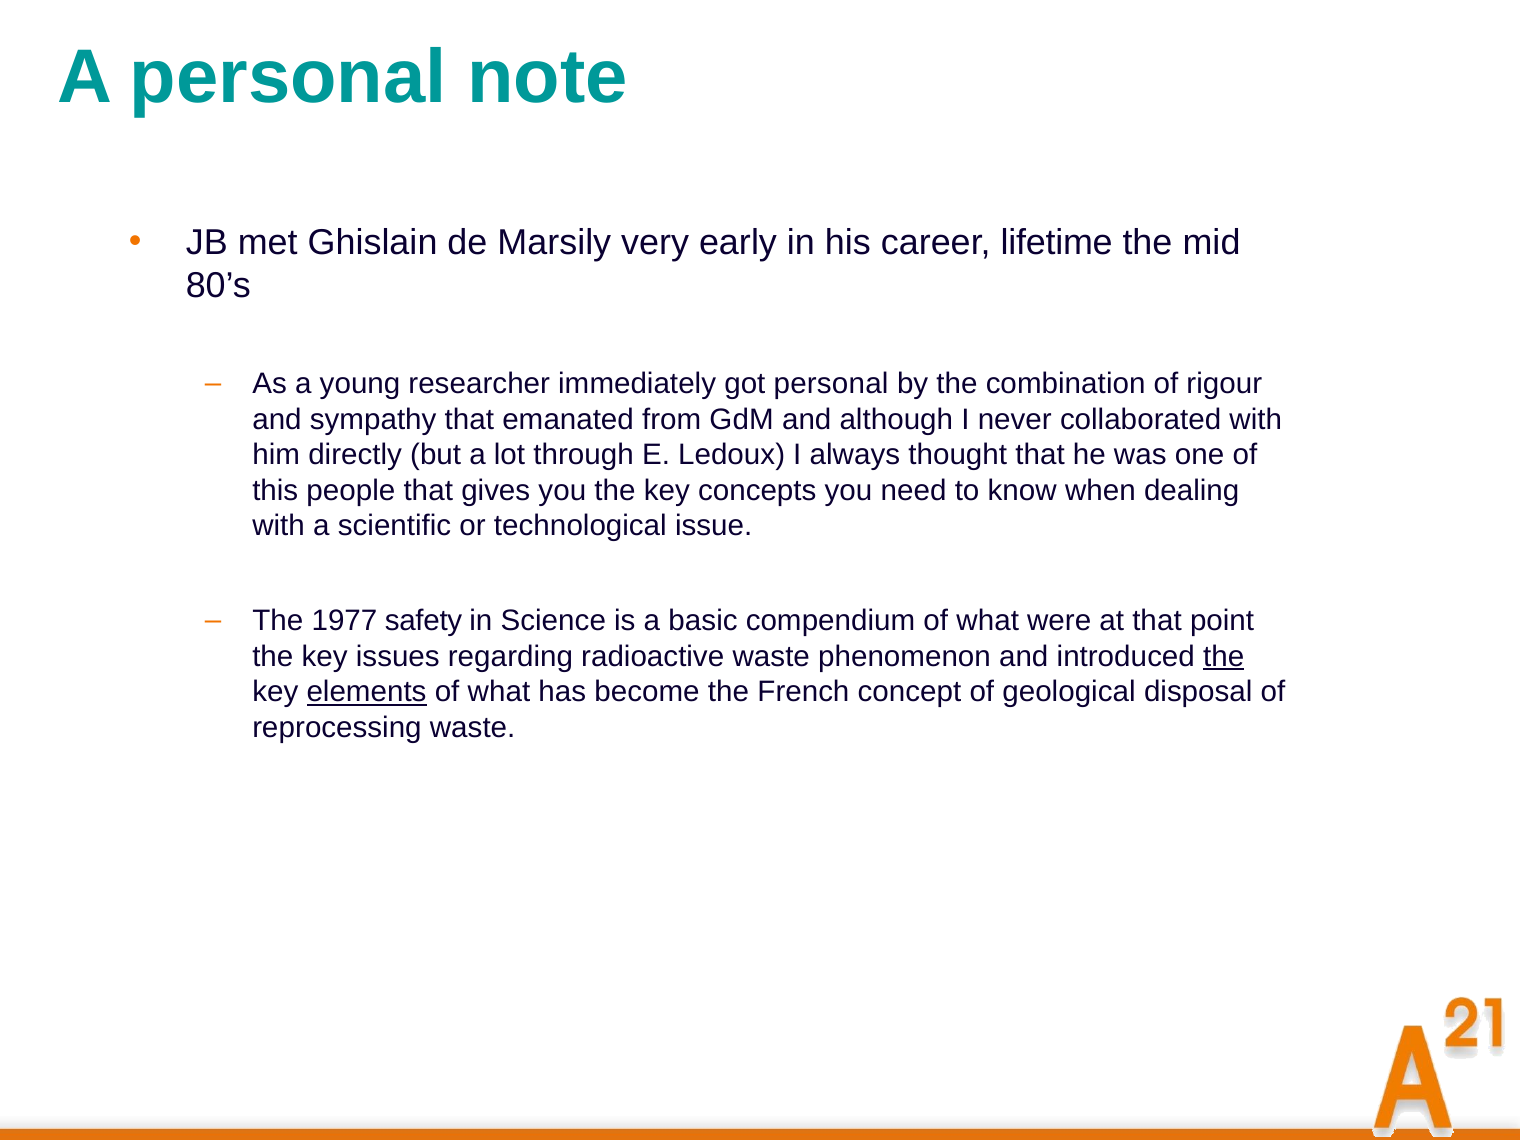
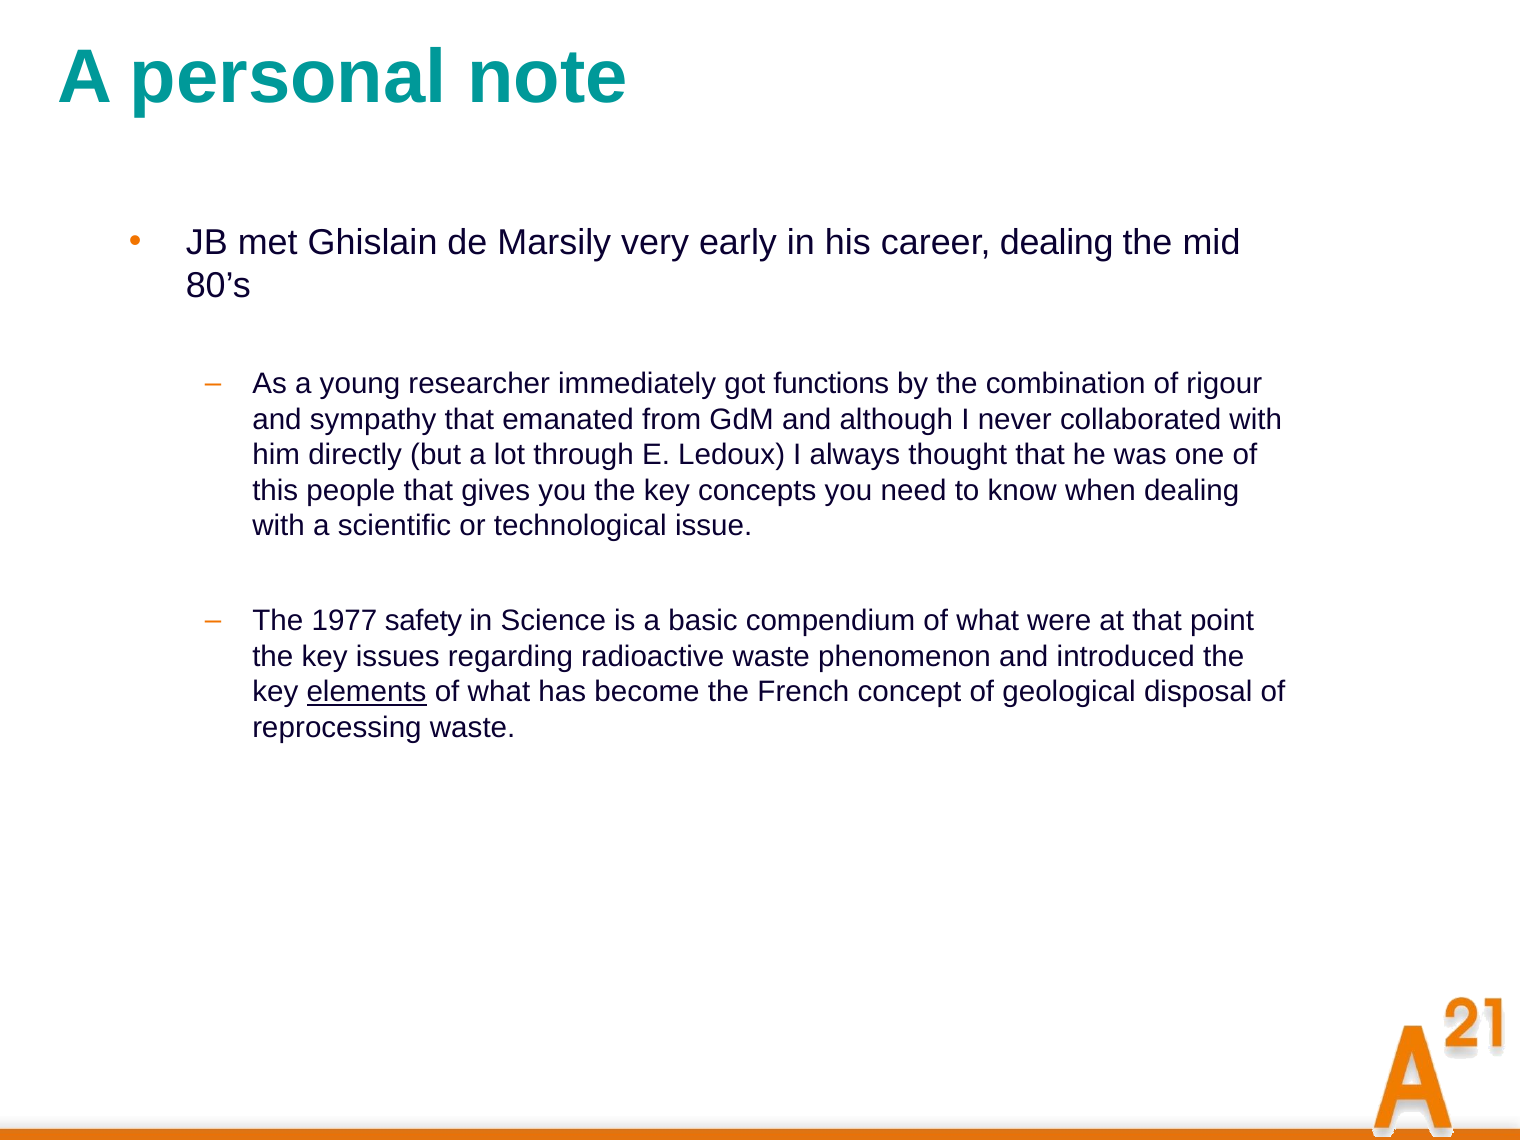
career lifetime: lifetime -> dealing (1057, 243)
got personal: personal -> functions (831, 384)
the underline: present -> none (1224, 656)
